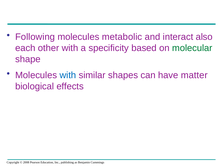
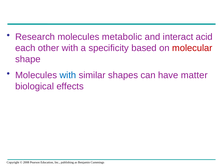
Following: Following -> Research (35, 37)
also: also -> acid (204, 37)
molecular colour: green -> red (192, 48)
